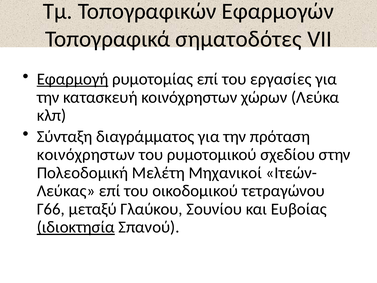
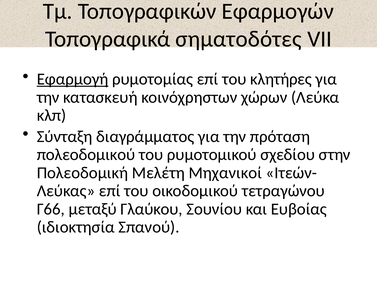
εργασίες: εργασίες -> κλητήρες (281, 79)
κοινόχρηστων: κοινόχρηστων -> πολεοδομικού (86, 155)
ιδιοκτησία underline: present -> none (76, 227)
